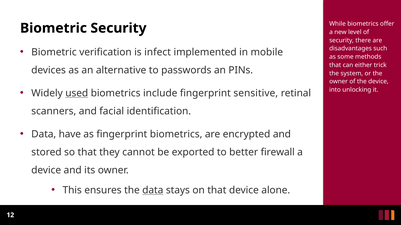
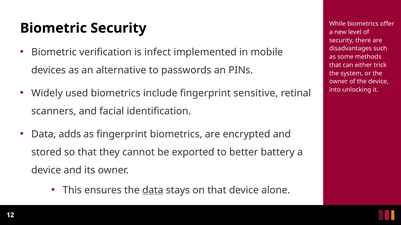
used underline: present -> none (77, 93)
have: have -> adds (70, 135)
firewall: firewall -> battery (278, 153)
